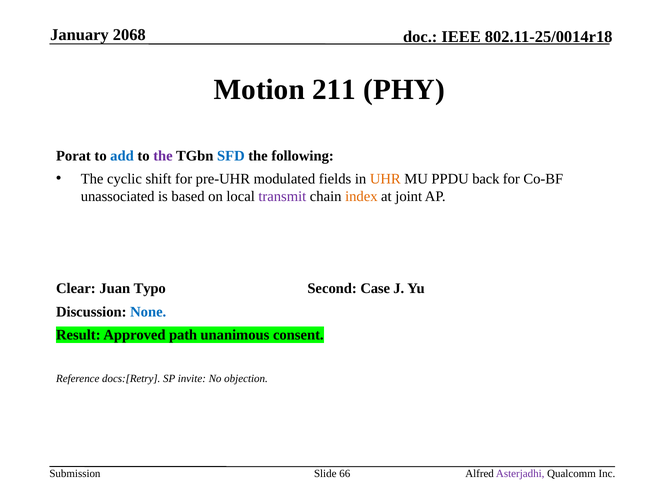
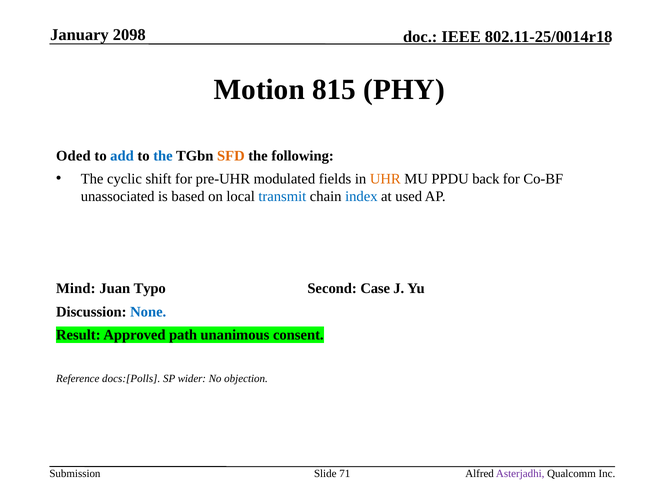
2068: 2068 -> 2098 (129, 35)
211: 211 -> 815 (334, 90)
Porat: Porat -> Oded (73, 156)
the colour: purple -> blue (163, 156)
SFD colour: blue -> orange (231, 156)
transmit colour: purple -> blue (282, 197)
index colour: orange -> blue (361, 197)
joint: joint -> used (409, 197)
Clear: Clear -> Mind (76, 289)
docs:[Retry: docs:[Retry -> docs:[Polls (131, 379)
invite: invite -> wider (192, 379)
66: 66 -> 71 (345, 474)
